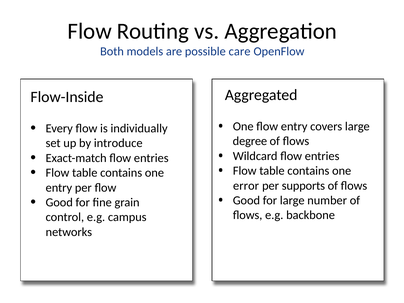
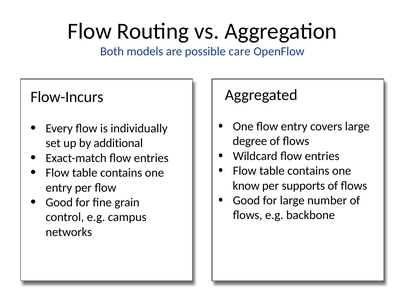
Flow-Inside: Flow-Inside -> Flow-Incurs (67, 97)
introduce: introduce -> additional (118, 143)
error: error -> know (246, 186)
